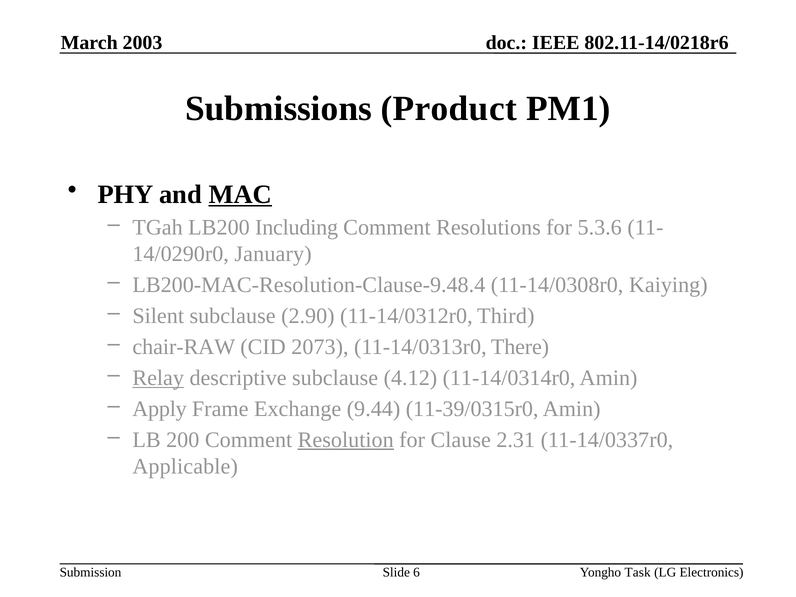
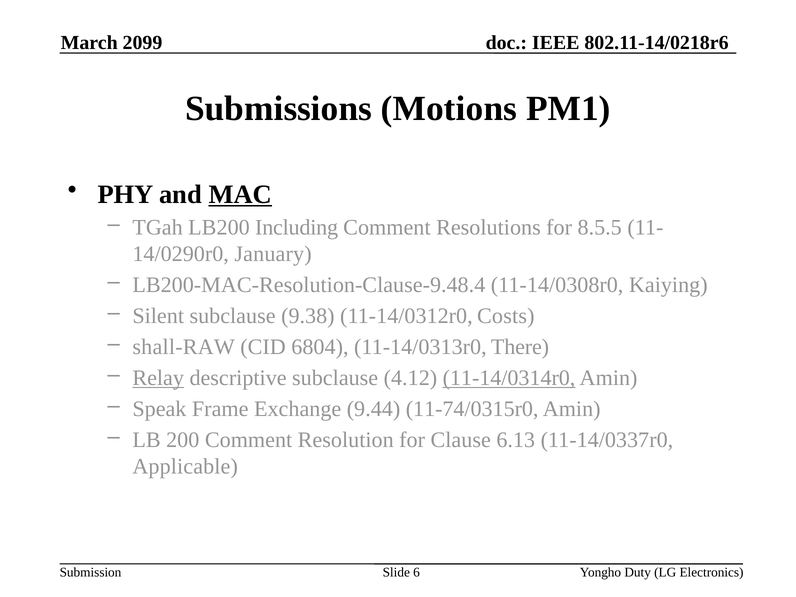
2003: 2003 -> 2099 (142, 42)
Product: Product -> Motions (449, 109)
5.3.6: 5.3.6 -> 8.5.5 (600, 228)
2.90: 2.90 -> 9.38 (308, 316)
Third: Third -> Costs (506, 316)
chair-RAW: chair-RAW -> shall-RAW (184, 347)
2073: 2073 -> 6804 (320, 347)
11-14/0314r0 underline: none -> present (509, 378)
Apply: Apply -> Speak (159, 409)
11-39/0315r0: 11-39/0315r0 -> 11-74/0315r0 (472, 409)
Resolution underline: present -> none (346, 440)
2.31: 2.31 -> 6.13 (516, 440)
Task: Task -> Duty (638, 573)
